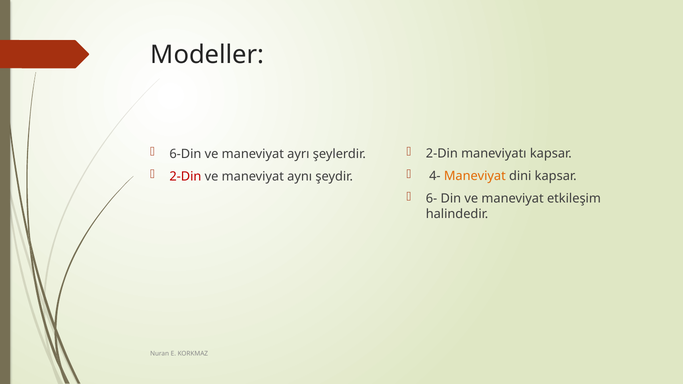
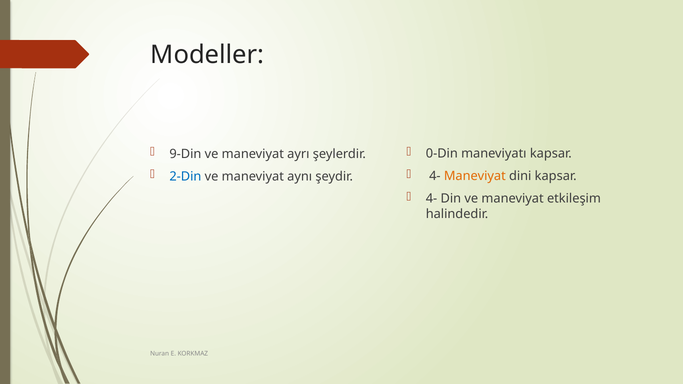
2-Din: 2-Din -> 0-Din (442, 154)
6-Din: 6-Din -> 9-Din (185, 154)
2-Din colour: red -> blue (185, 176)
6-: 6- -> 4- (432, 199)
